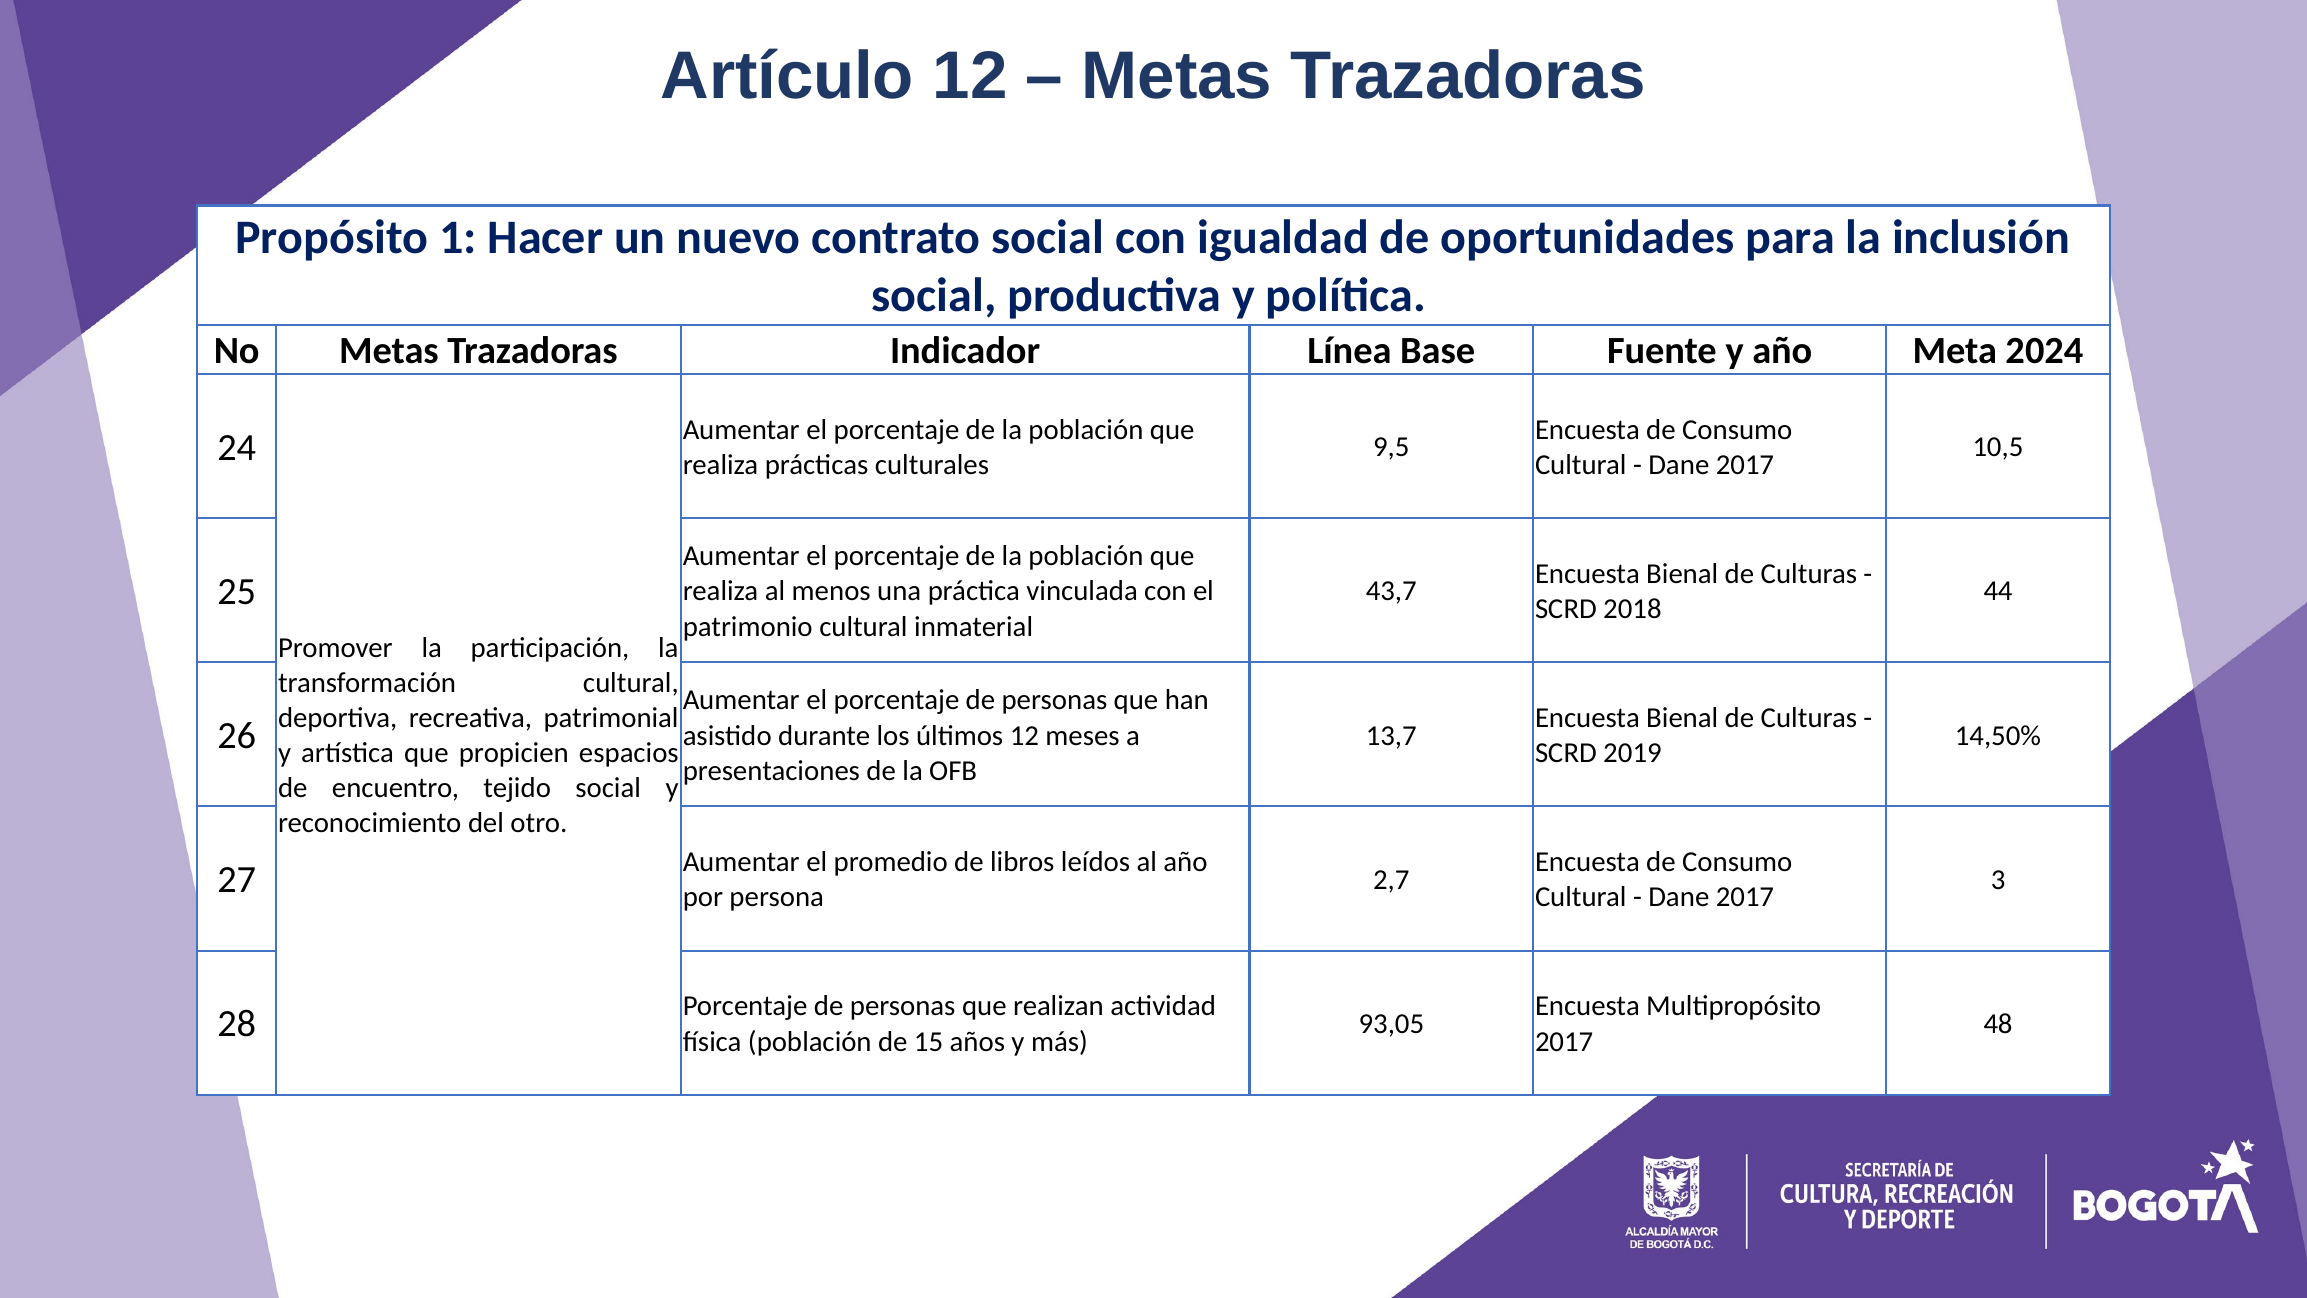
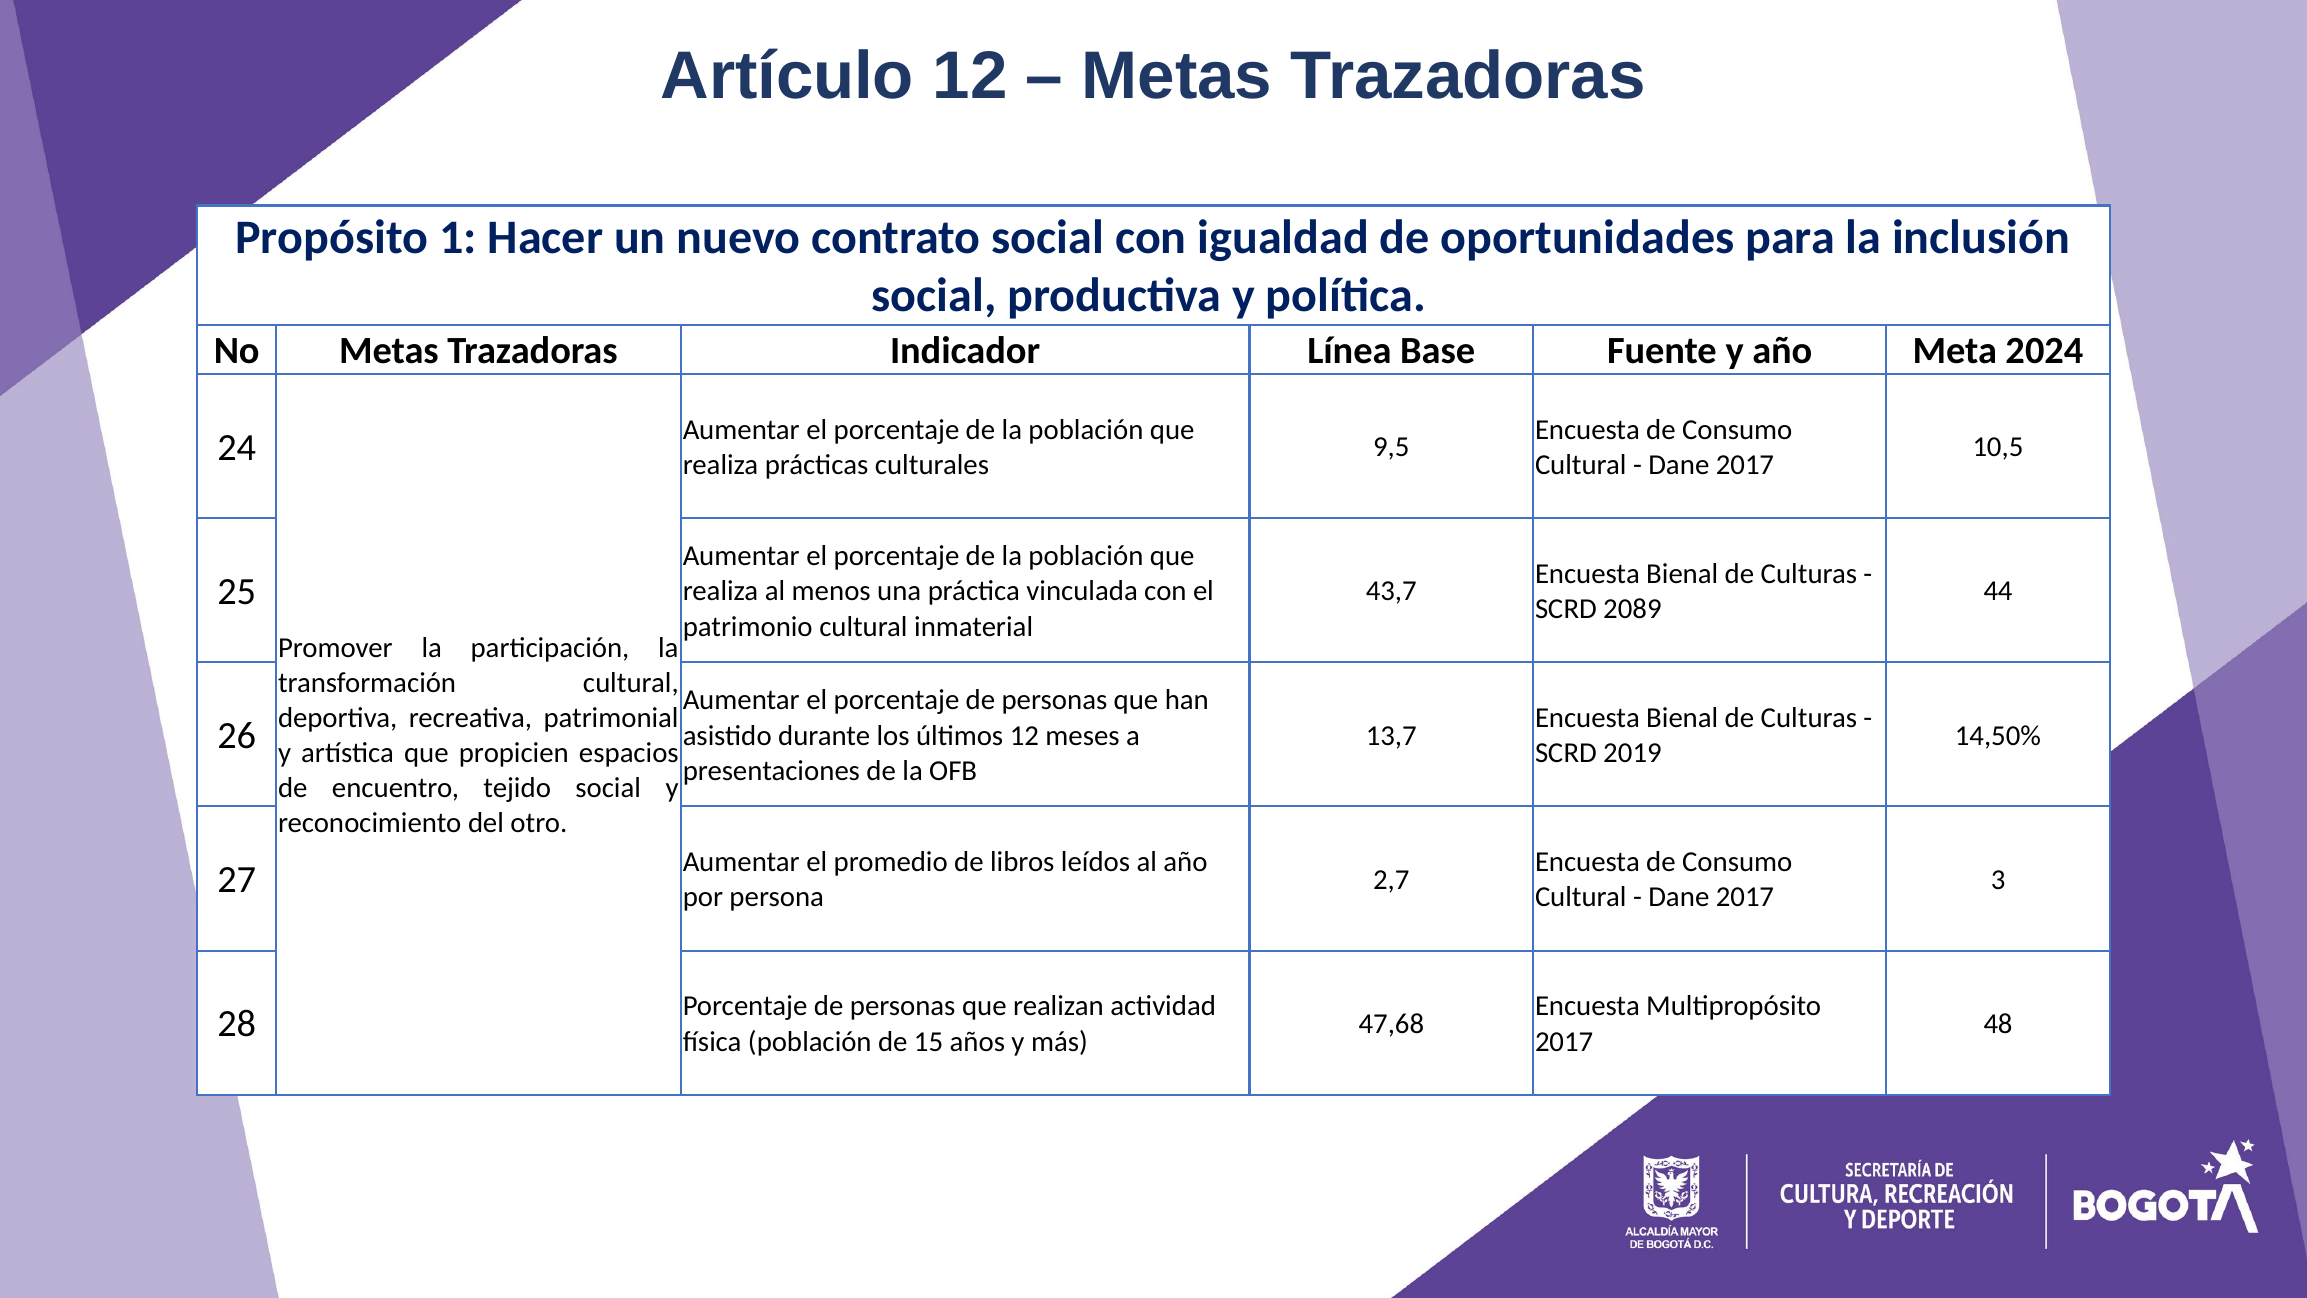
2018: 2018 -> 2089 (1632, 609)
93,05: 93,05 -> 47,68 (1391, 1024)
